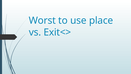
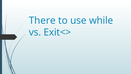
Worst: Worst -> There (42, 20)
place: place -> while (101, 20)
